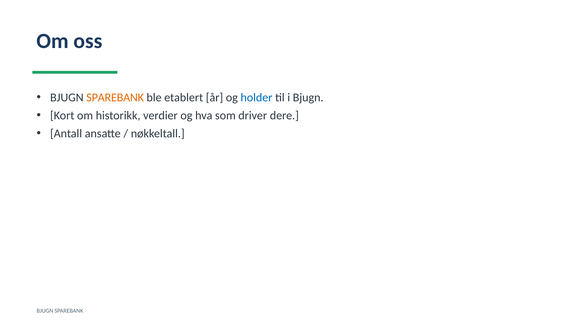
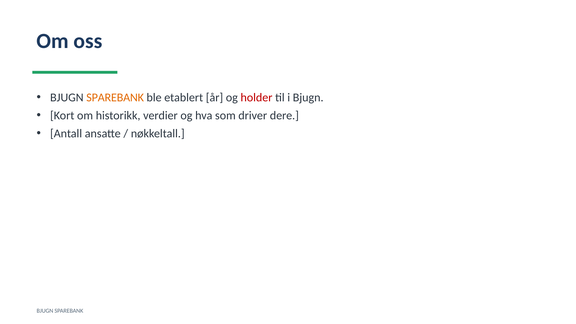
holder colour: blue -> red (257, 98)
